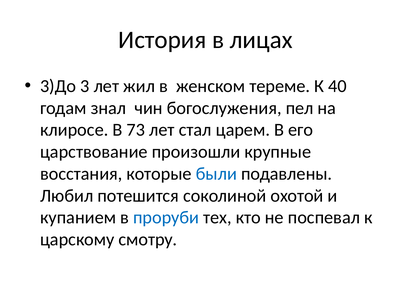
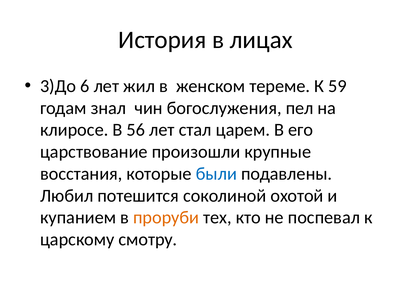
3: 3 -> 6 (85, 86)
40: 40 -> 59 (338, 86)
73: 73 -> 56 (136, 130)
проруби colour: blue -> orange (166, 218)
